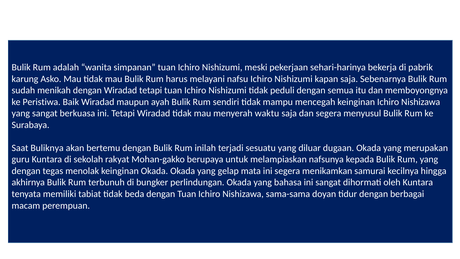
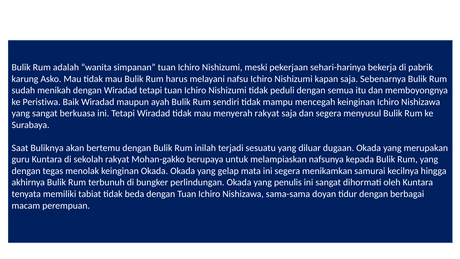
menyerah waktu: waktu -> rakyat (267, 113)
bahasa: bahasa -> penulis (288, 182)
